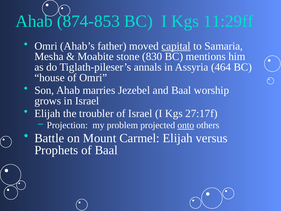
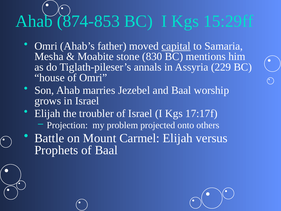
11:29ff: 11:29ff -> 15:29ff (228, 21)
464: 464 -> 229 (221, 67)
27:17f: 27:17f -> 17:17f (201, 113)
onto underline: present -> none (186, 125)
